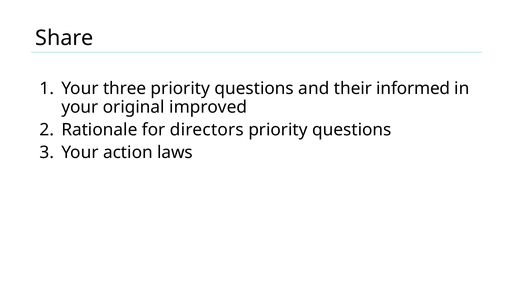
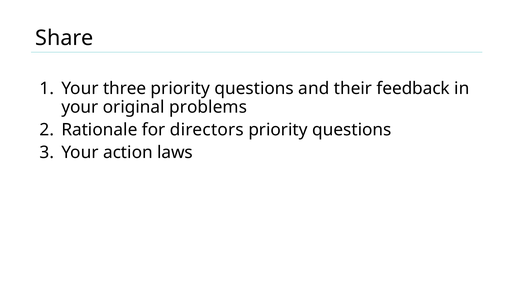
informed: informed -> feedback (413, 89)
improved: improved -> problems (208, 107)
